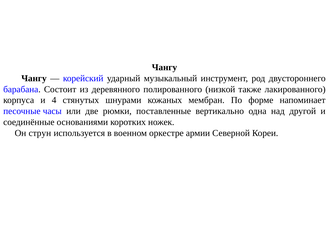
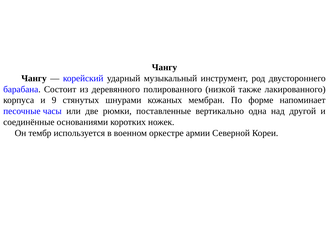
4: 4 -> 9 (54, 100)
струн: струн -> тембр (40, 133)
